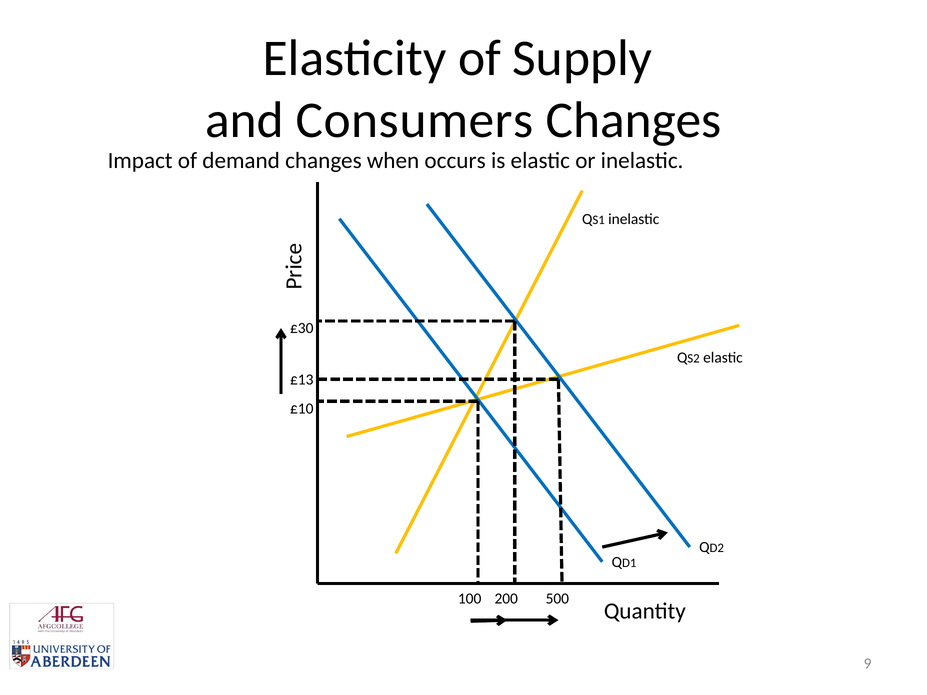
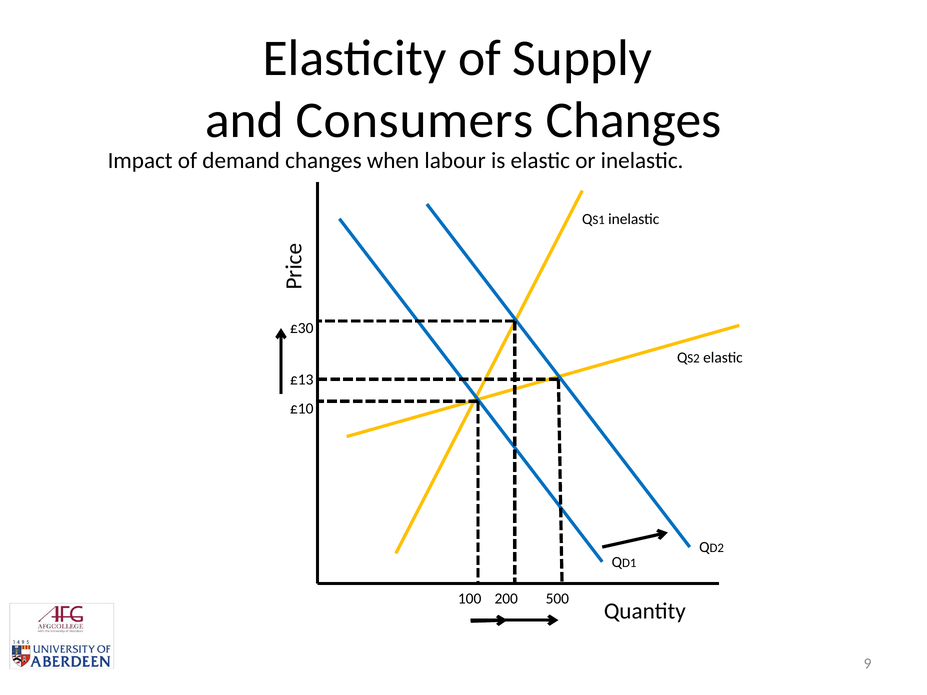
occurs: occurs -> labour (455, 161)
